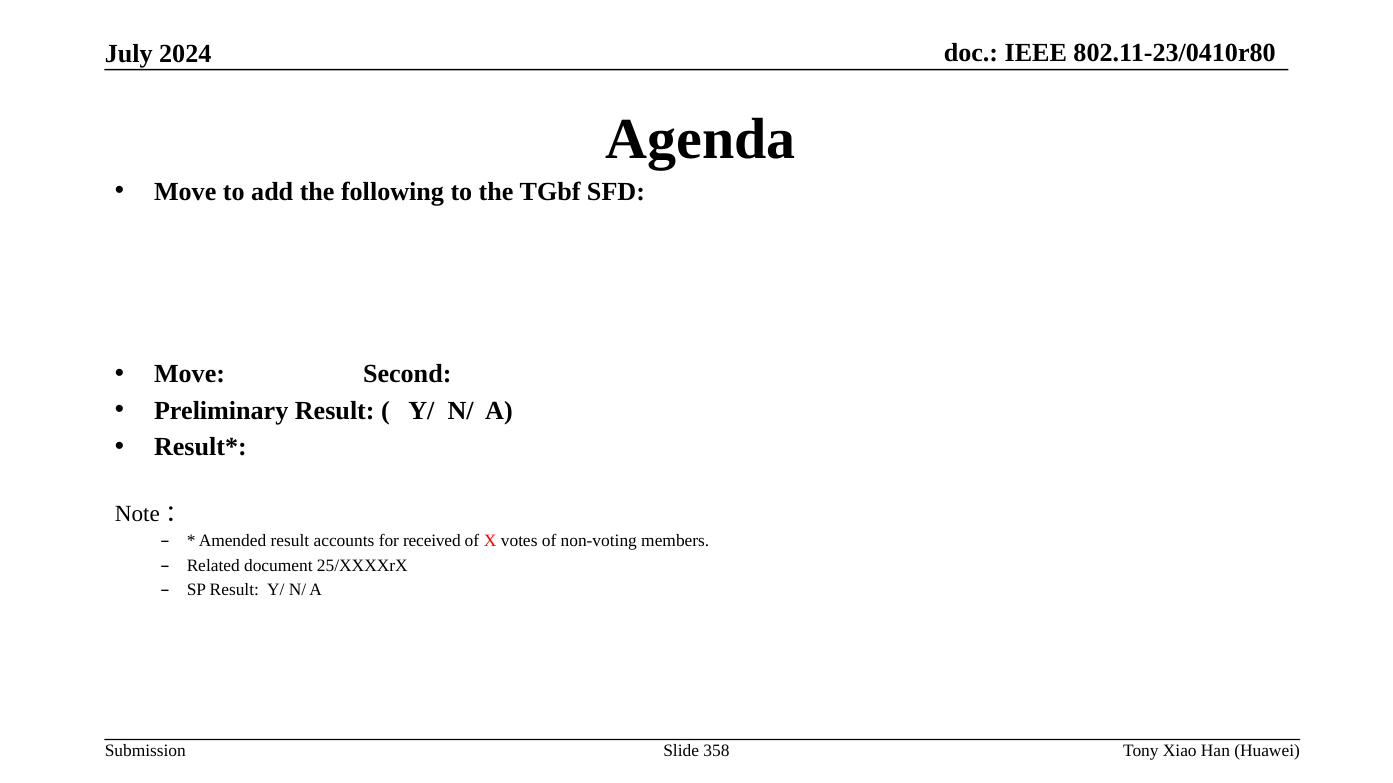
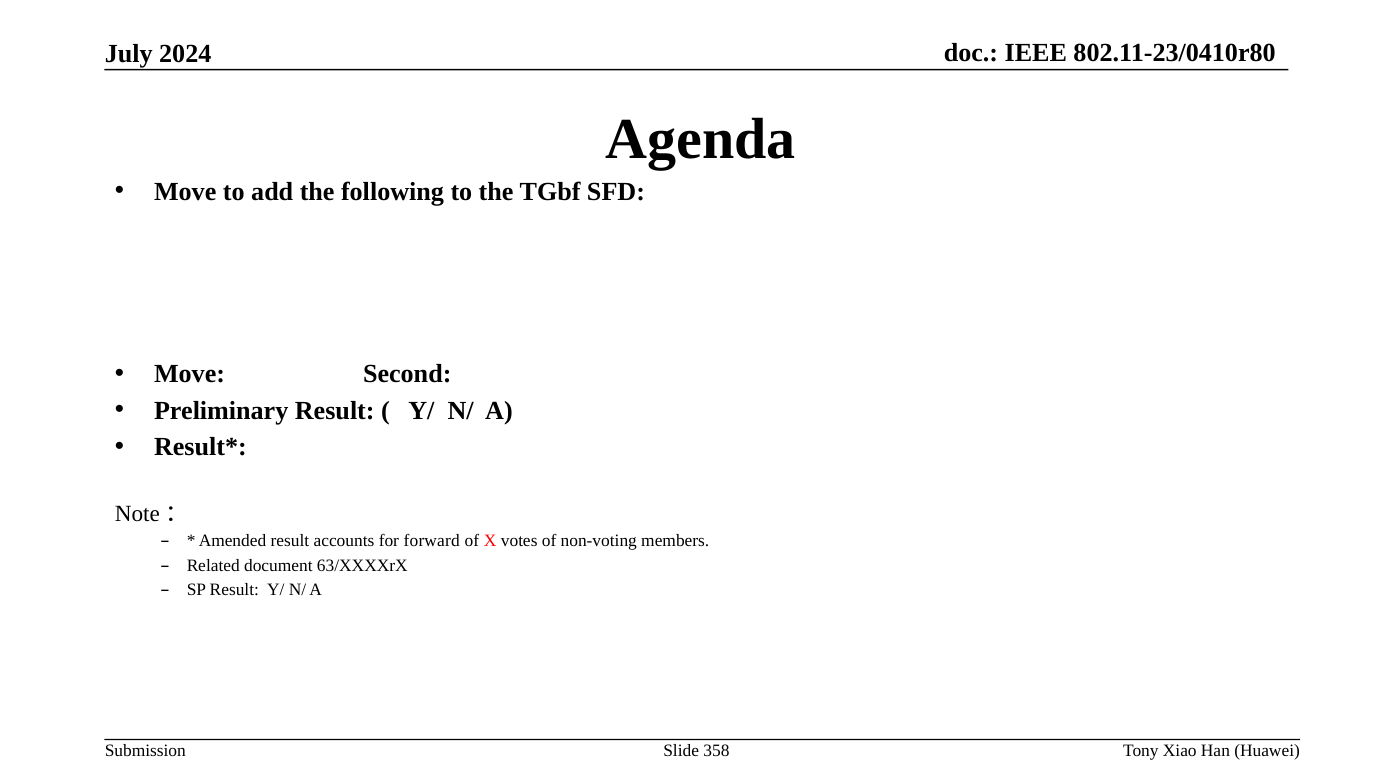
received: received -> forward (432, 542)
25/XXXXrX: 25/XXXXrX -> 63/XXXXrX (362, 566)
